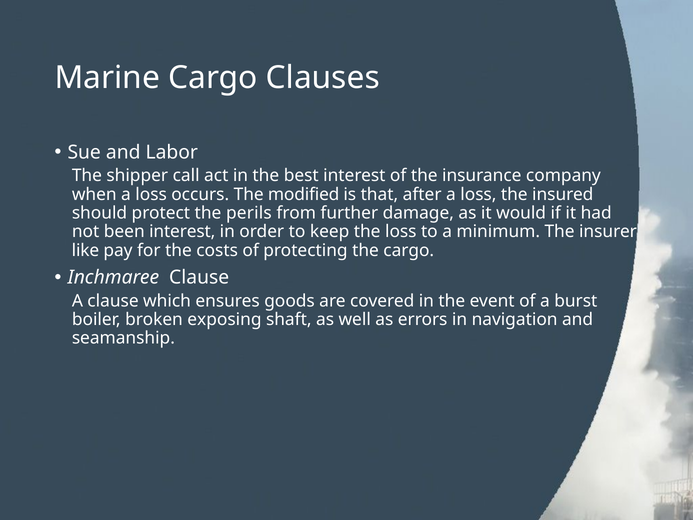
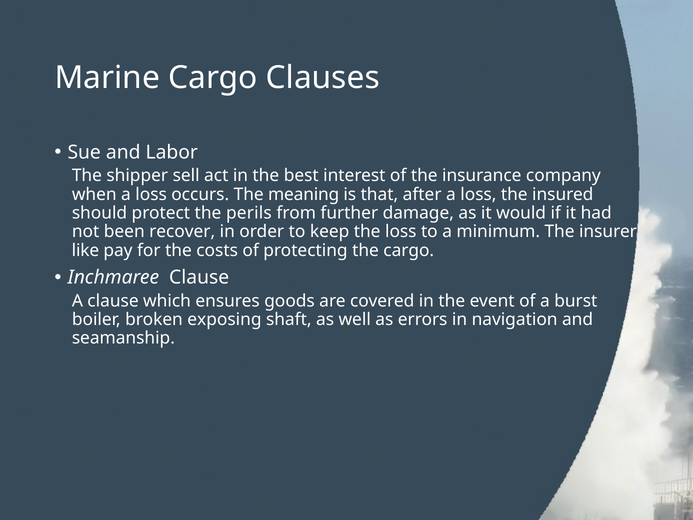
call: call -> sell (186, 175)
modified: modified -> meaning (304, 194)
been interest: interest -> recover (182, 232)
